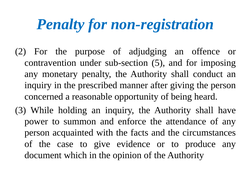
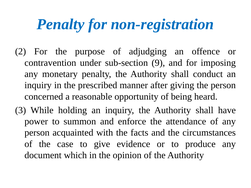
5: 5 -> 9 (158, 63)
